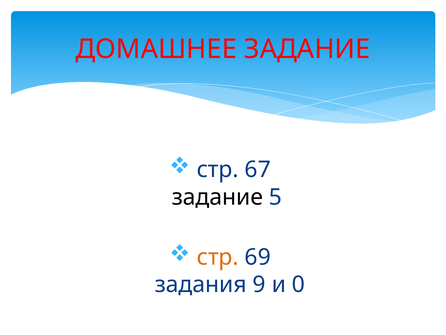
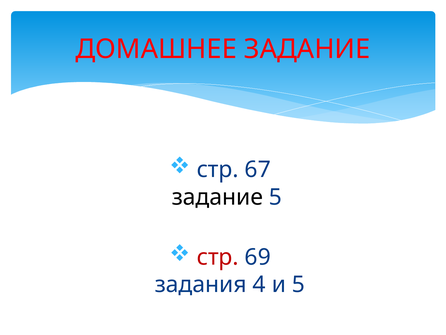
стр colour: orange -> red (218, 257)
9: 9 -> 4 (259, 284)
и 0: 0 -> 5 (298, 284)
